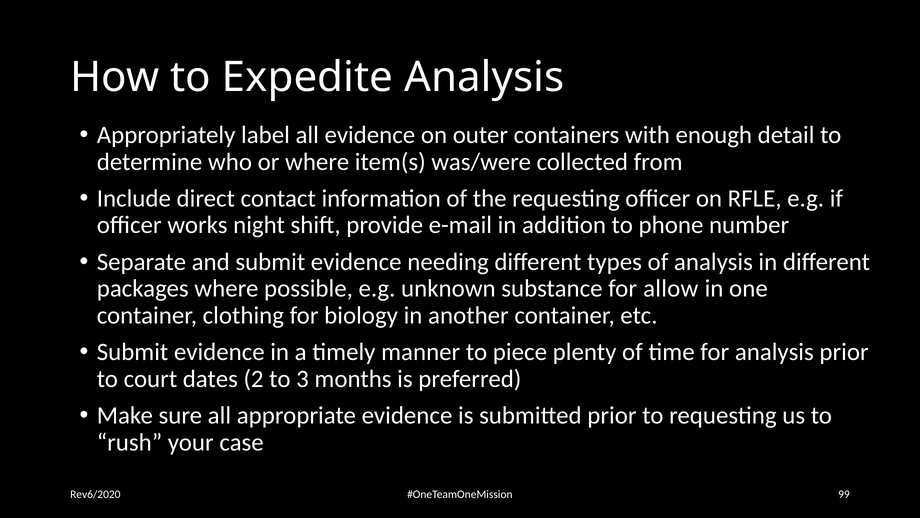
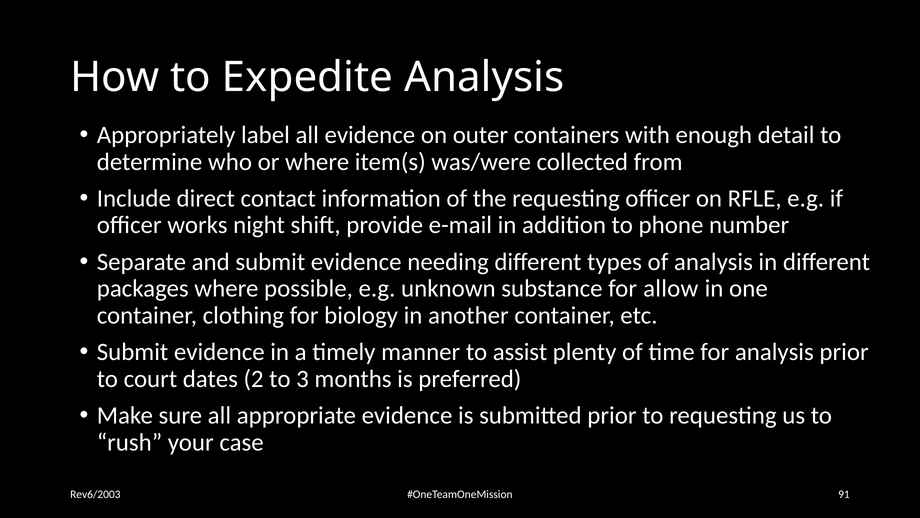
piece: piece -> assist (520, 352)
99: 99 -> 91 (844, 494)
Rev6/2020: Rev6/2020 -> Rev6/2003 (95, 494)
